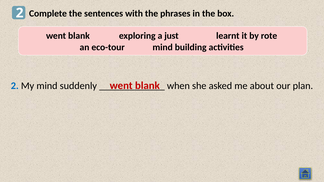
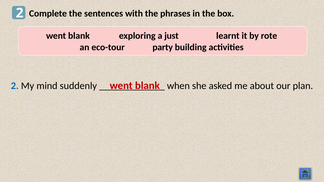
eco-tour mind: mind -> party (163, 47)
